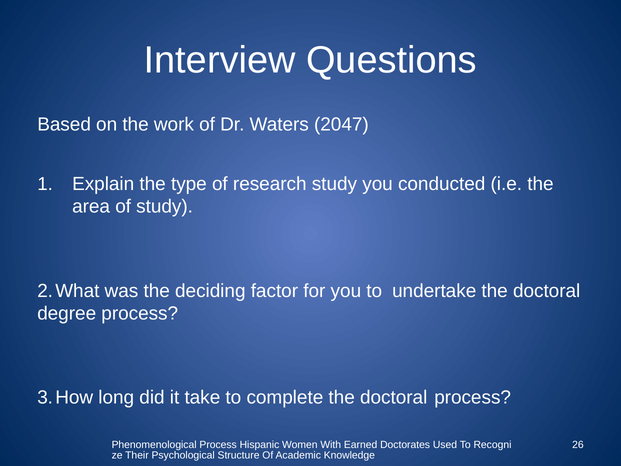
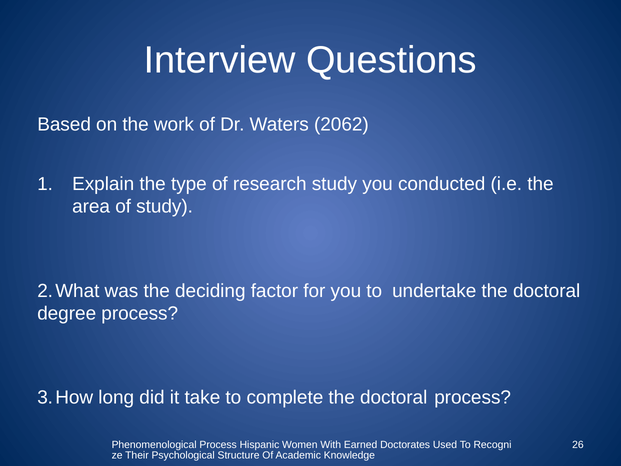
2047: 2047 -> 2062 (341, 124)
